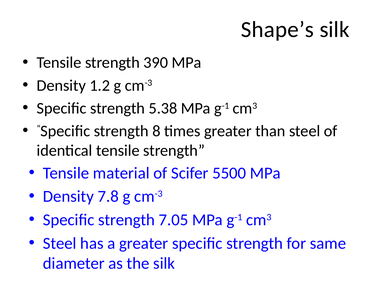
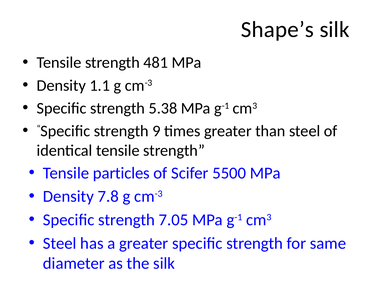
390: 390 -> 481 (156, 63)
1.2: 1.2 -> 1.1 (100, 85)
8: 8 -> 9 (156, 131)
material: material -> particles (121, 173)
